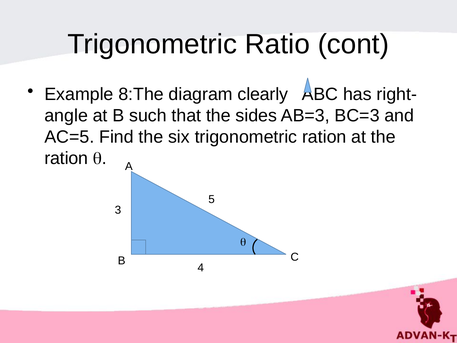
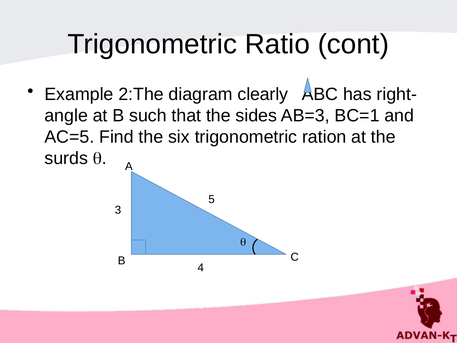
8:The: 8:The -> 2:The (141, 94)
BC=3: BC=3 -> BC=1 (357, 115)
ration: ration -> surds (66, 158)
